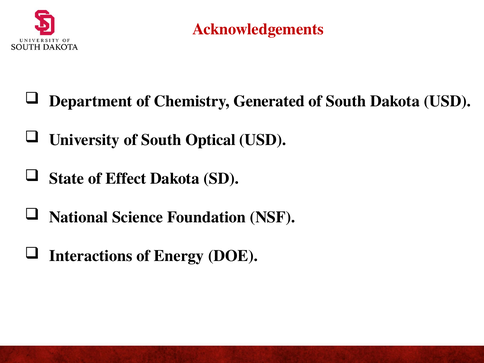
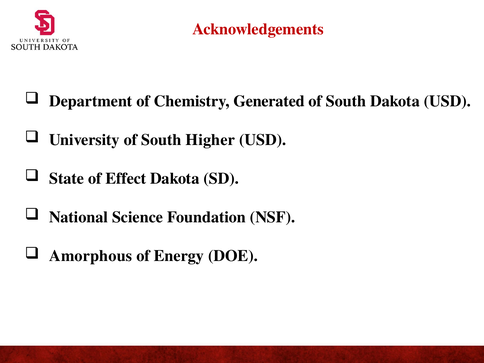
Optical: Optical -> Higher (210, 140)
Interactions: Interactions -> Amorphous (91, 256)
